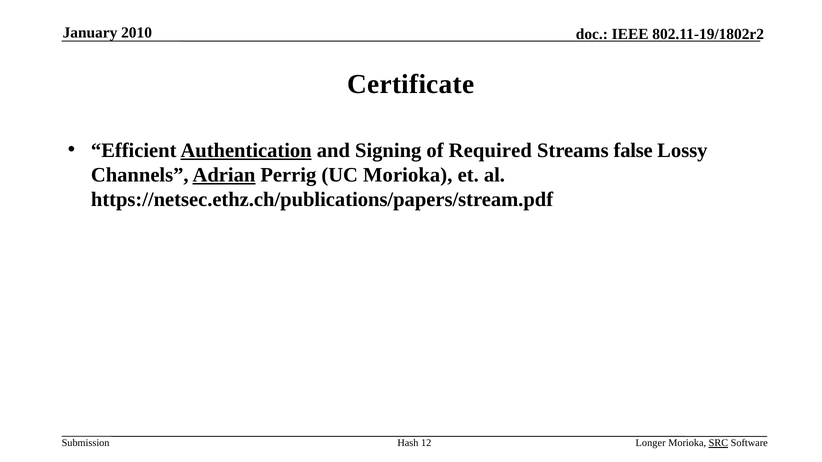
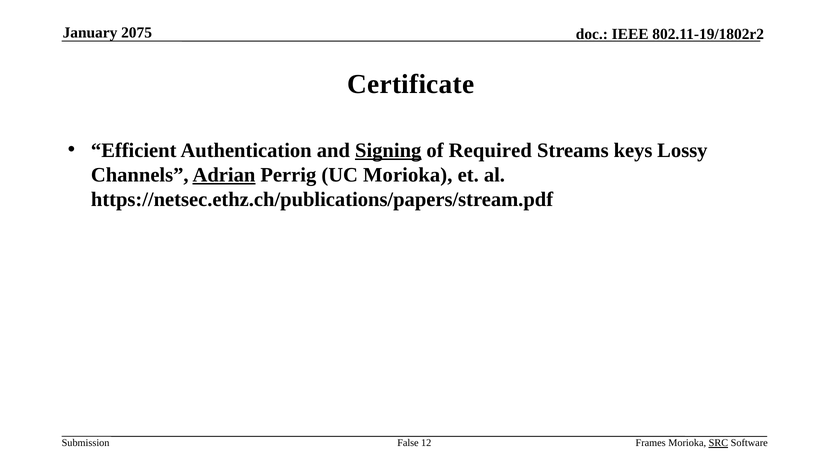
2010: 2010 -> 2075 (137, 33)
Authentication underline: present -> none (246, 150)
Signing underline: none -> present (388, 150)
false: false -> keys (633, 150)
Hash: Hash -> False (408, 443)
Longer: Longer -> Frames (651, 443)
